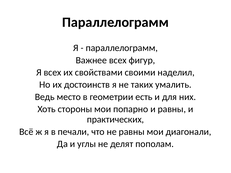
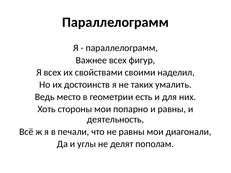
практических: практических -> деятельность (115, 120)
